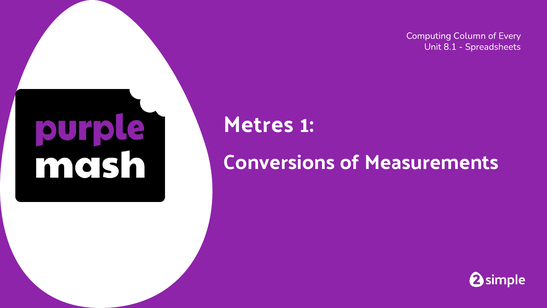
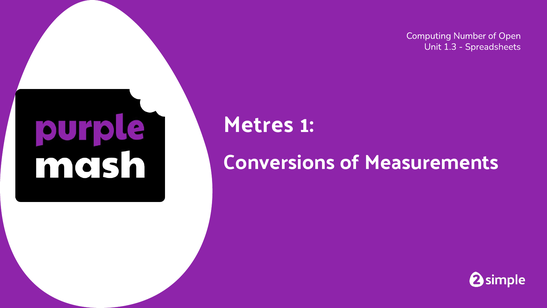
Column: Column -> Number (470, 36)
Every: Every -> Open (510, 36)
8.1: 8.1 -> 1.3 (450, 47)
